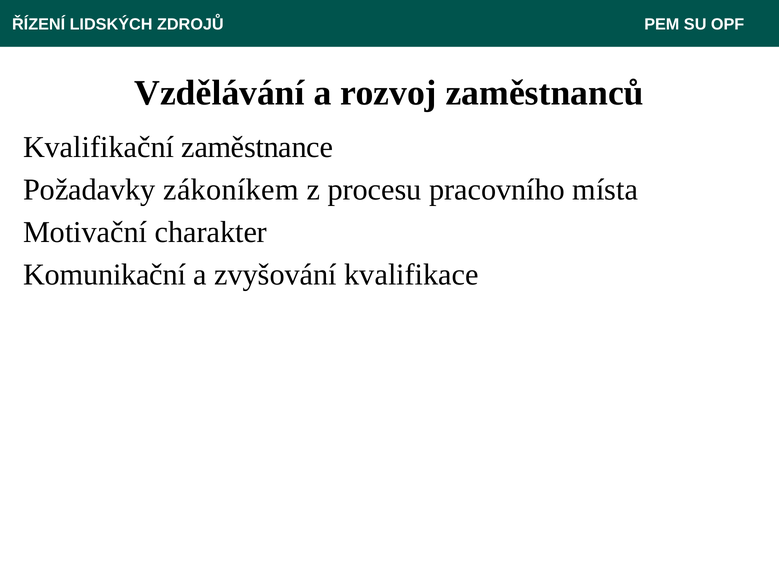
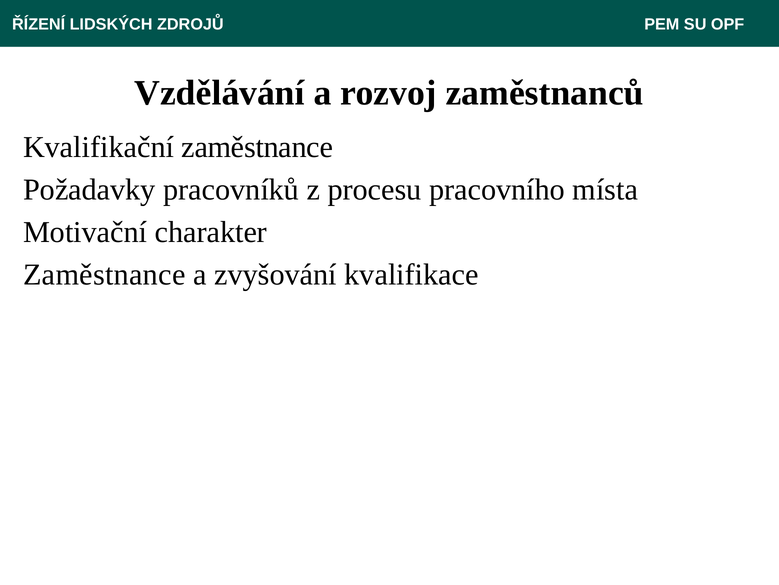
zákoníkem: zákoníkem -> pracovníků (231, 190)
Komunikační: Komunikační -> Zaměstnance (104, 274)
